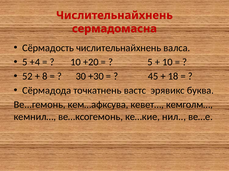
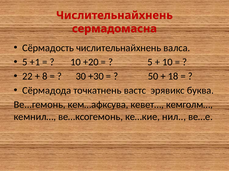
+4: +4 -> +1 (35, 62)
52: 52 -> 22 (27, 77)
45: 45 -> 50 (153, 77)
